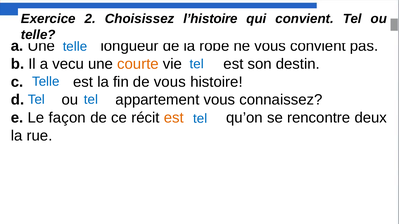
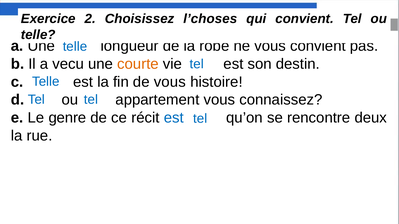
l’histoire: l’histoire -> l’choses (210, 19)
façon: façon -> genre (67, 118)
est colour: orange -> blue (174, 118)
